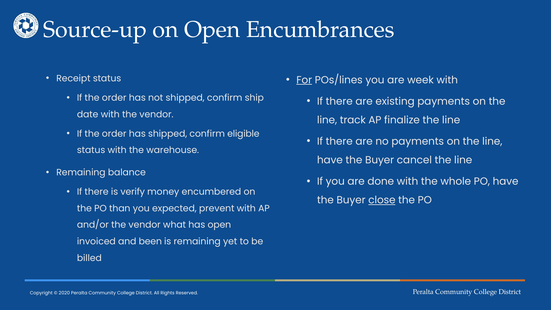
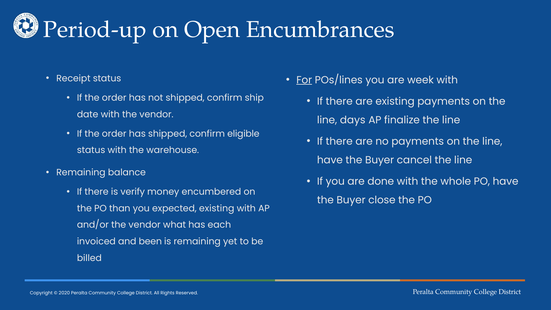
Source-up: Source-up -> Period-up (95, 29)
track: track -> days (353, 120)
close underline: present -> none (382, 200)
expected prevent: prevent -> existing (217, 208)
has open: open -> each (219, 225)
